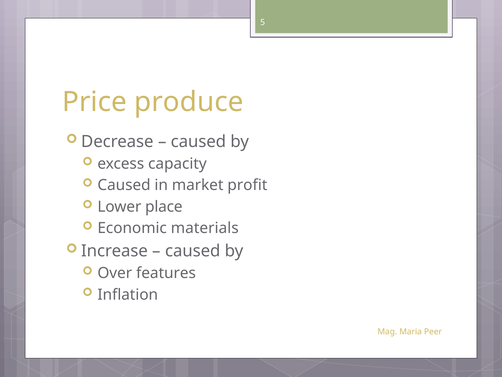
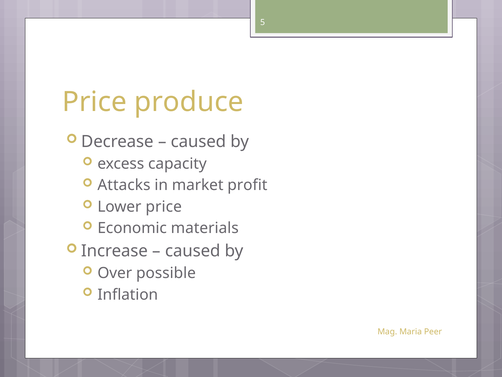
Caused: Caused -> Attacks (124, 185)
Lower place: place -> price (164, 206)
features: features -> possible (166, 273)
